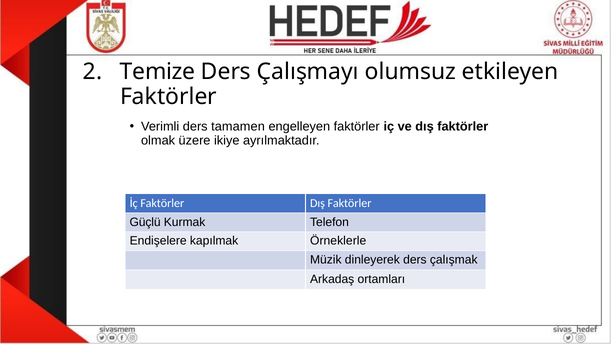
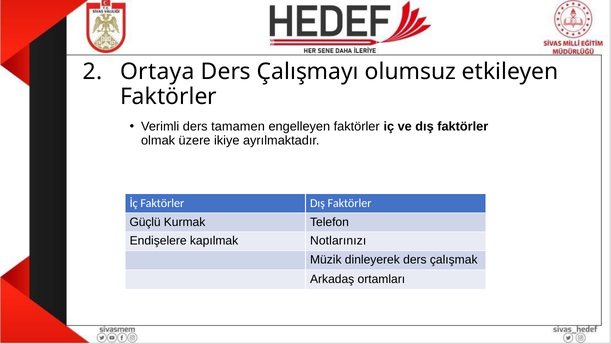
Temize: Temize -> Ortaya (157, 72)
Örneklerle: Örneklerle -> Notlarınızı (338, 241)
